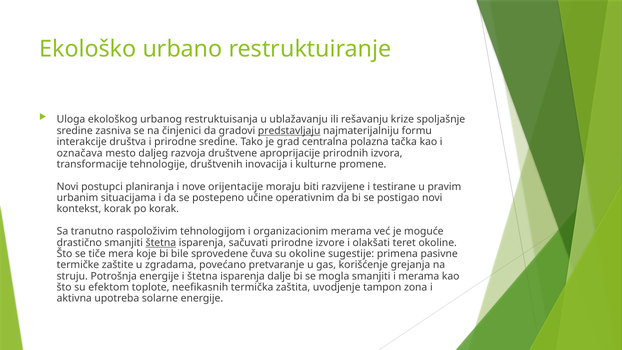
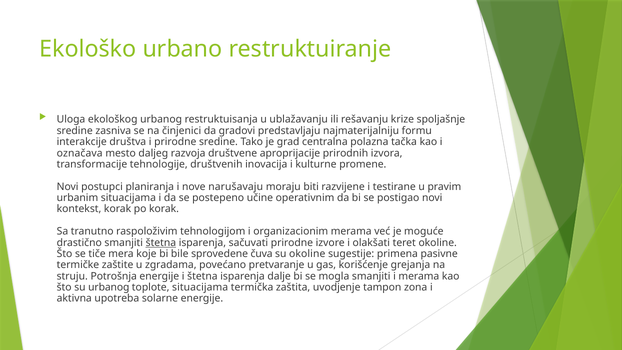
predstavljaju underline: present -> none (289, 131)
orijentacije: orijentacije -> narušavaju (236, 187)
su efektom: efektom -> urbanog (109, 287)
toplote neefikasnih: neefikasnih -> situacijama (200, 287)
